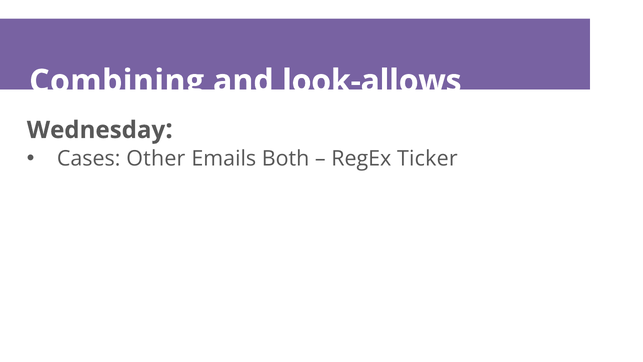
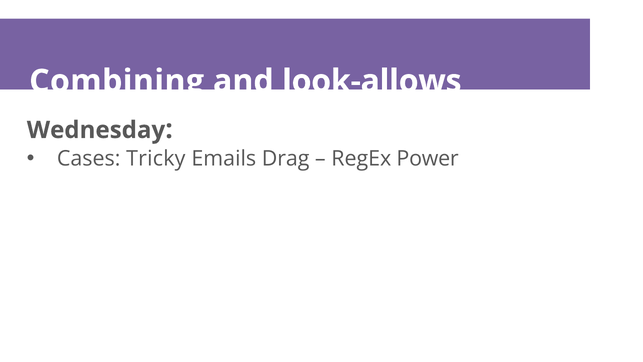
Other: Other -> Tricky (156, 159)
Both: Both -> Drag (286, 159)
Ticker: Ticker -> Power (428, 159)
